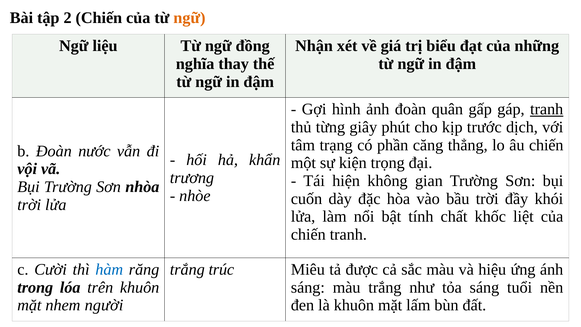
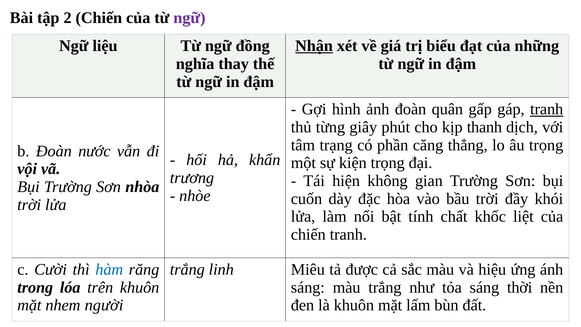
ngữ colour: orange -> purple (189, 18)
Nhận underline: none -> present (314, 46)
trước: trước -> thanh (484, 127)
âu chiến: chiến -> trọng (546, 145)
trúc: trúc -> linh (221, 269)
tuổi: tuổi -> thời (520, 287)
